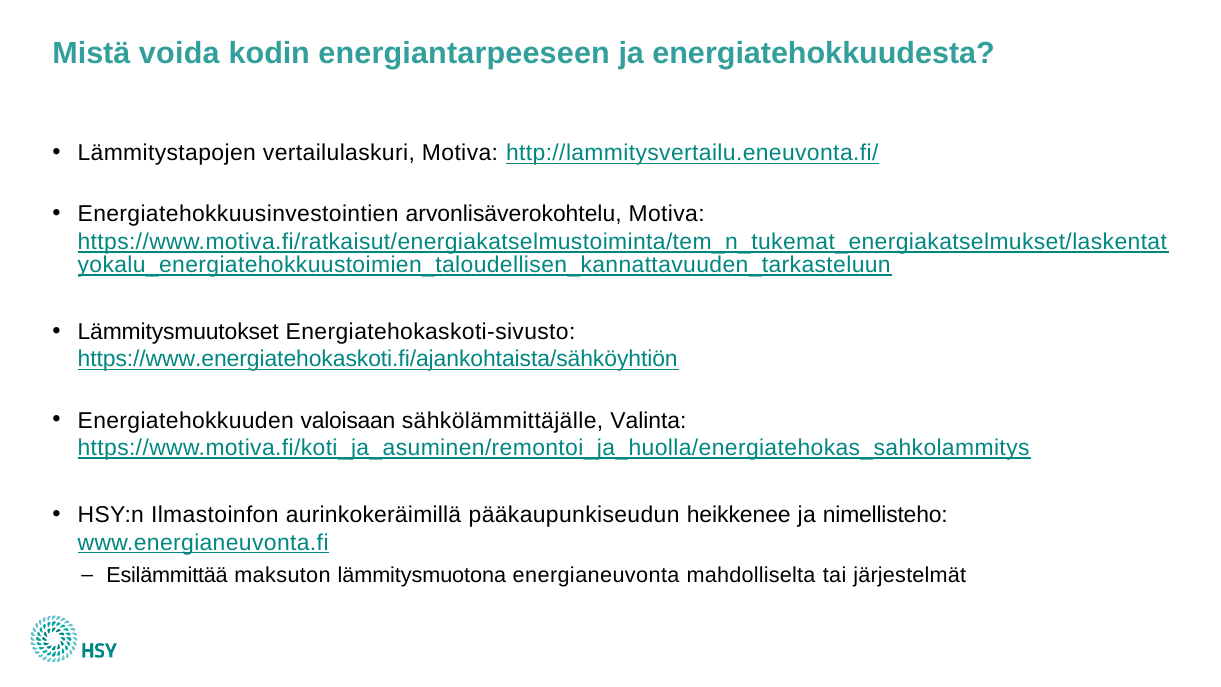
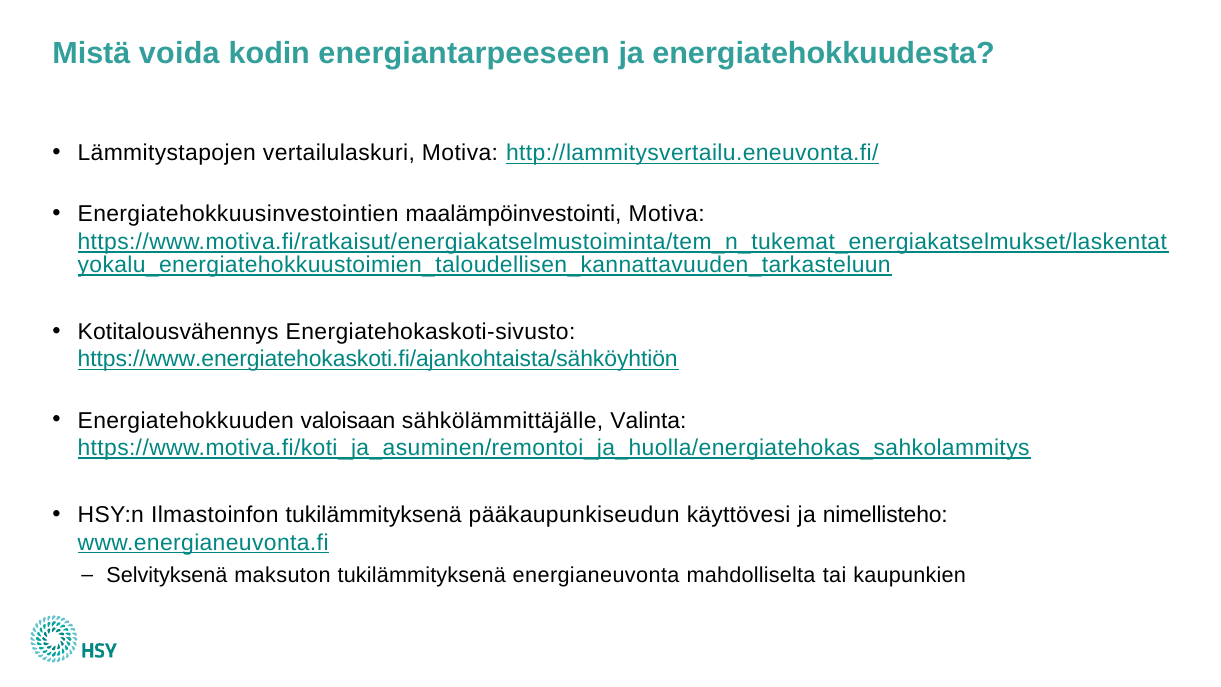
arvonlisäverokohtelu: arvonlisäverokohtelu -> maalämpöinvestointi (514, 214)
Lämmitysmuutokset: Lämmitysmuutokset -> Kotitalousvähennys (178, 332)
Ilmastoinfon aurinkokeräimillä: aurinkokeräimillä -> tukilämmityksenä (374, 515)
heikkenee: heikkenee -> käyttövesi (739, 515)
Esilämmittää: Esilämmittää -> Selvityksenä (167, 575)
maksuton lämmitysmuotona: lämmitysmuotona -> tukilämmityksenä (422, 575)
järjestelmät: järjestelmät -> kaupunkien (910, 575)
